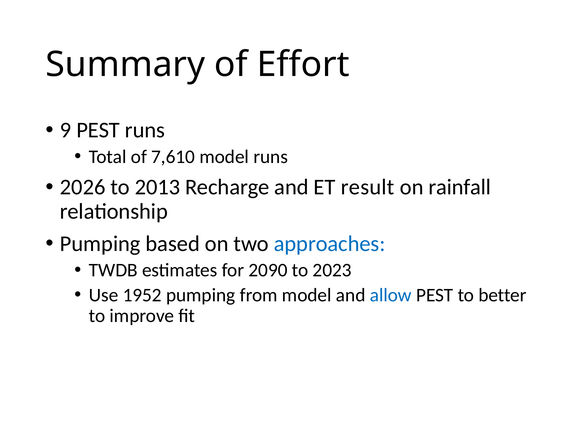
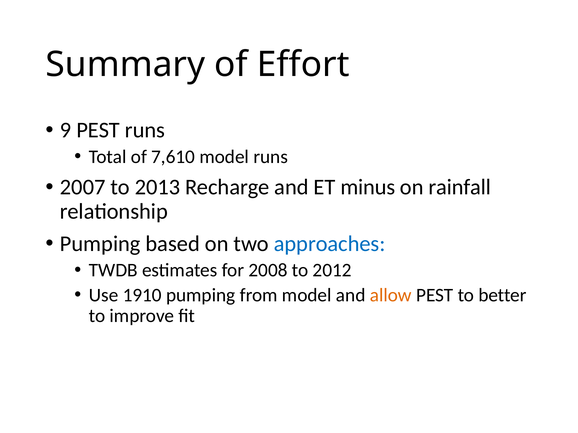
2026: 2026 -> 2007 (83, 187)
result: result -> minus (368, 187)
2090: 2090 -> 2008 (268, 271)
2023: 2023 -> 2012 (332, 271)
1952: 1952 -> 1910 (142, 295)
allow colour: blue -> orange (391, 295)
